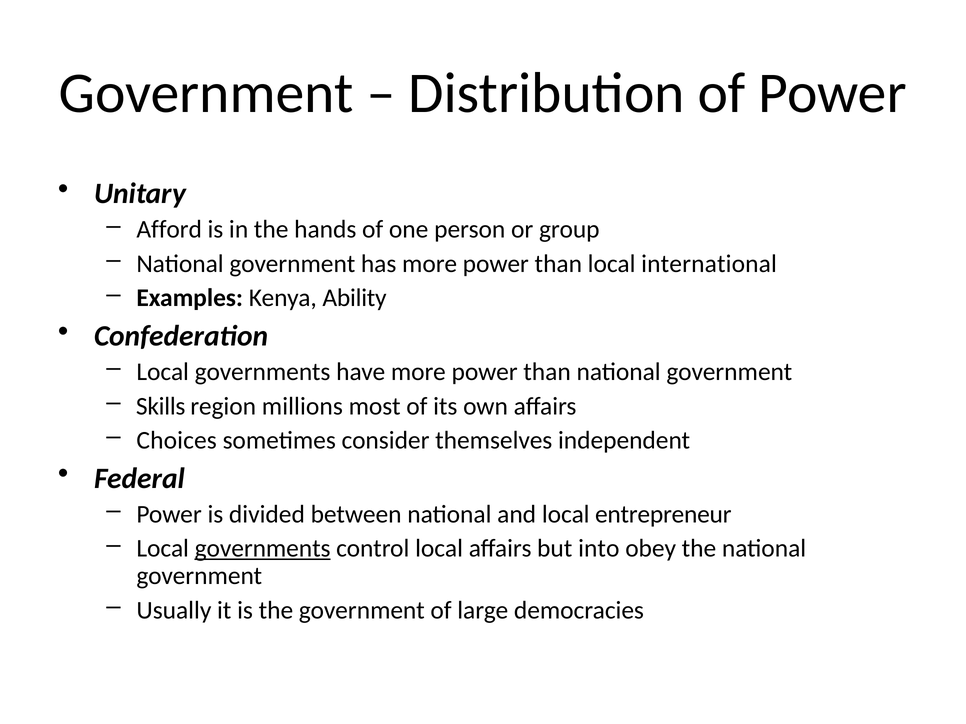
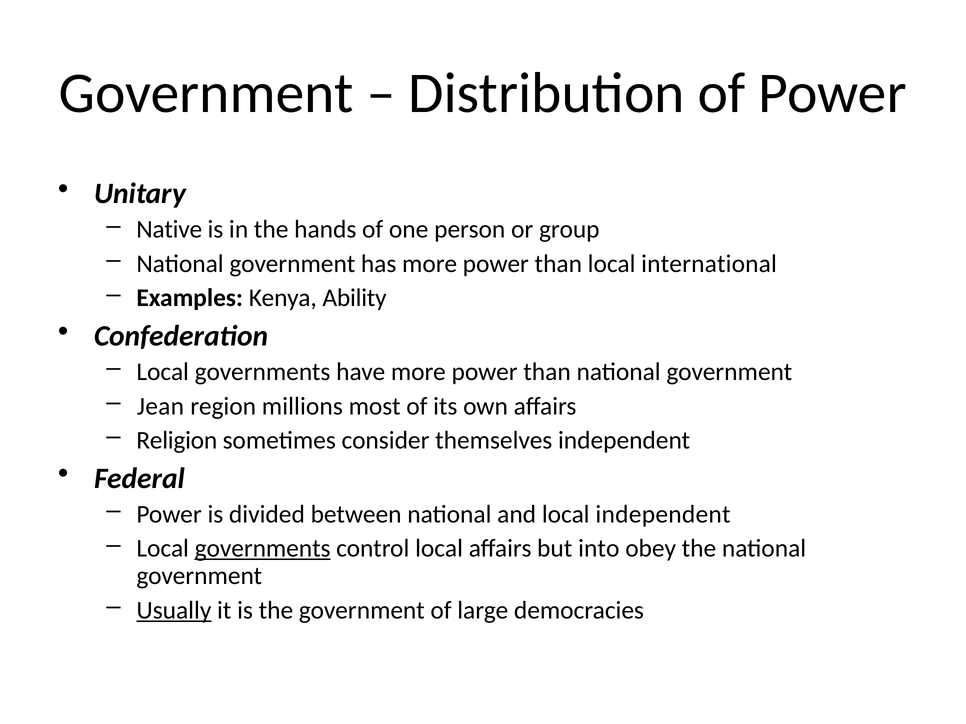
Afford: Afford -> Native (169, 230)
Skills: Skills -> Jean (160, 406)
Choices: Choices -> Religion (177, 441)
local entrepreneur: entrepreneur -> independent (663, 515)
Usually underline: none -> present (174, 611)
